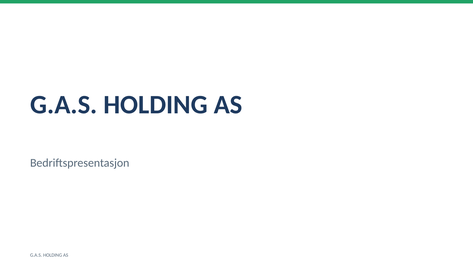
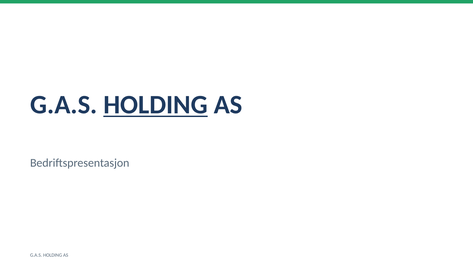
HOLDING underline: none -> present (156, 105)
